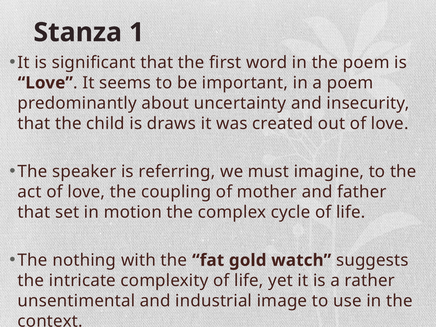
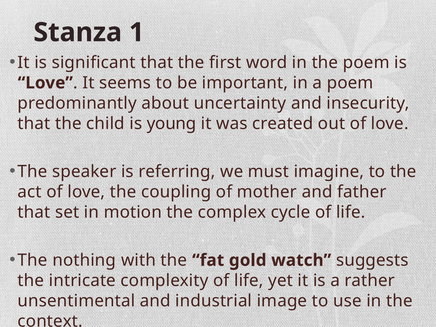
draws: draws -> young (172, 124)
